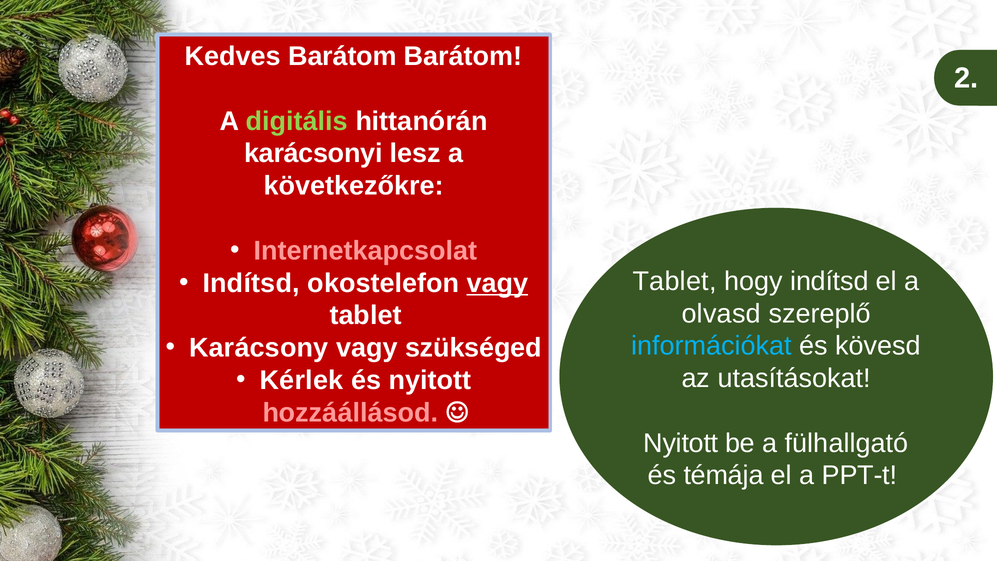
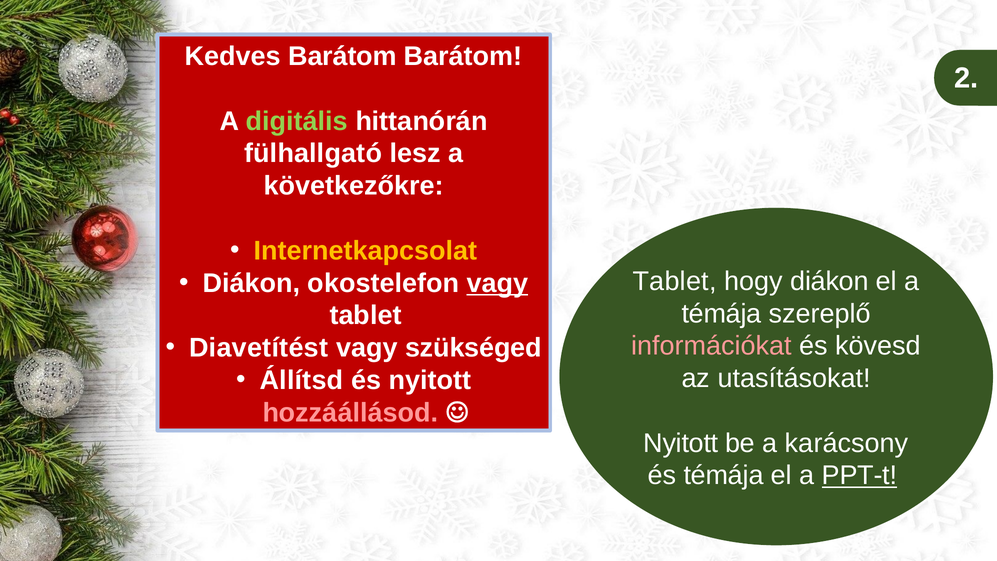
karácsonyi: karácsonyi -> fülhallgató (313, 154)
Internetkapcsolat colour: pink -> yellow (365, 251)
hogy indítsd: indítsd -> diákon (829, 281)
Indítsd: Indítsd -> Diákon (251, 283)
olvasd: olvasd -> témája (721, 314)
információkat colour: light blue -> pink (711, 346)
Karácsony: Karácsony -> Diavetítést (259, 348)
Kérlek: Kérlek -> Állítsd (301, 380)
fülhallgató: fülhallgató -> karácsony (847, 443)
PPT-t underline: none -> present (859, 475)
